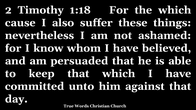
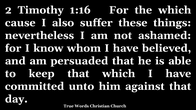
1:18: 1:18 -> 1:16 (80, 10)
